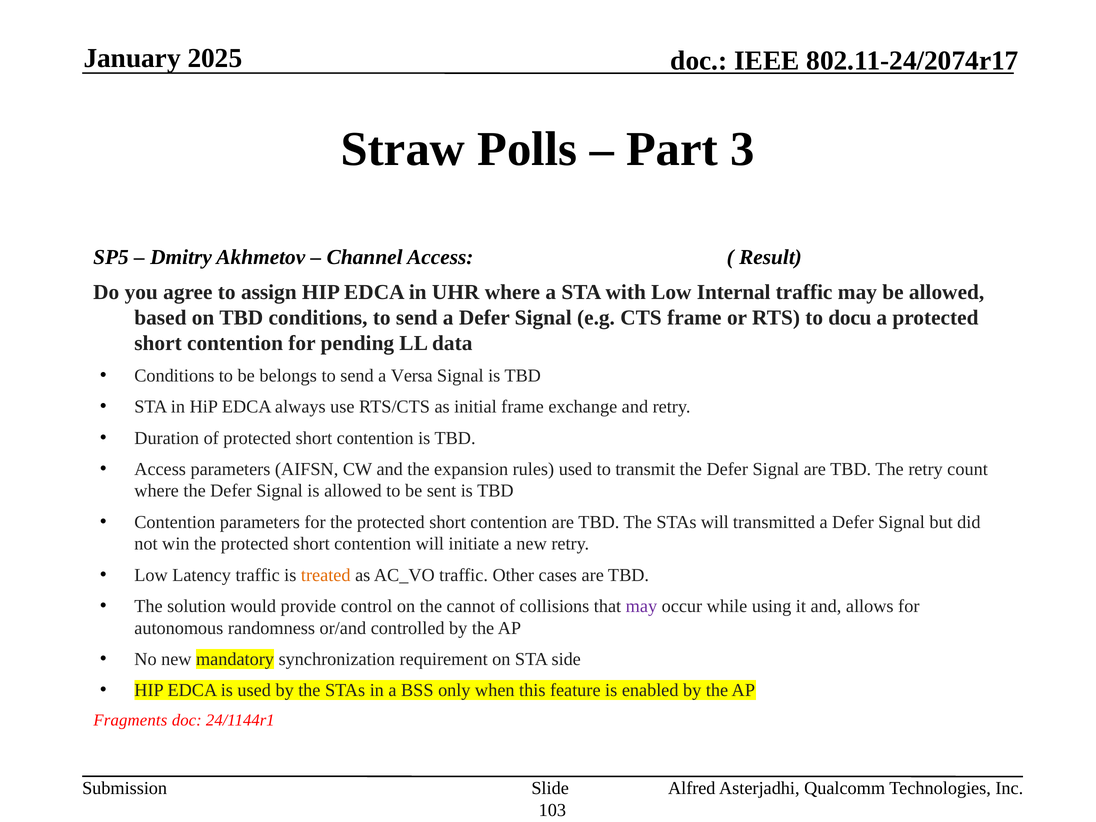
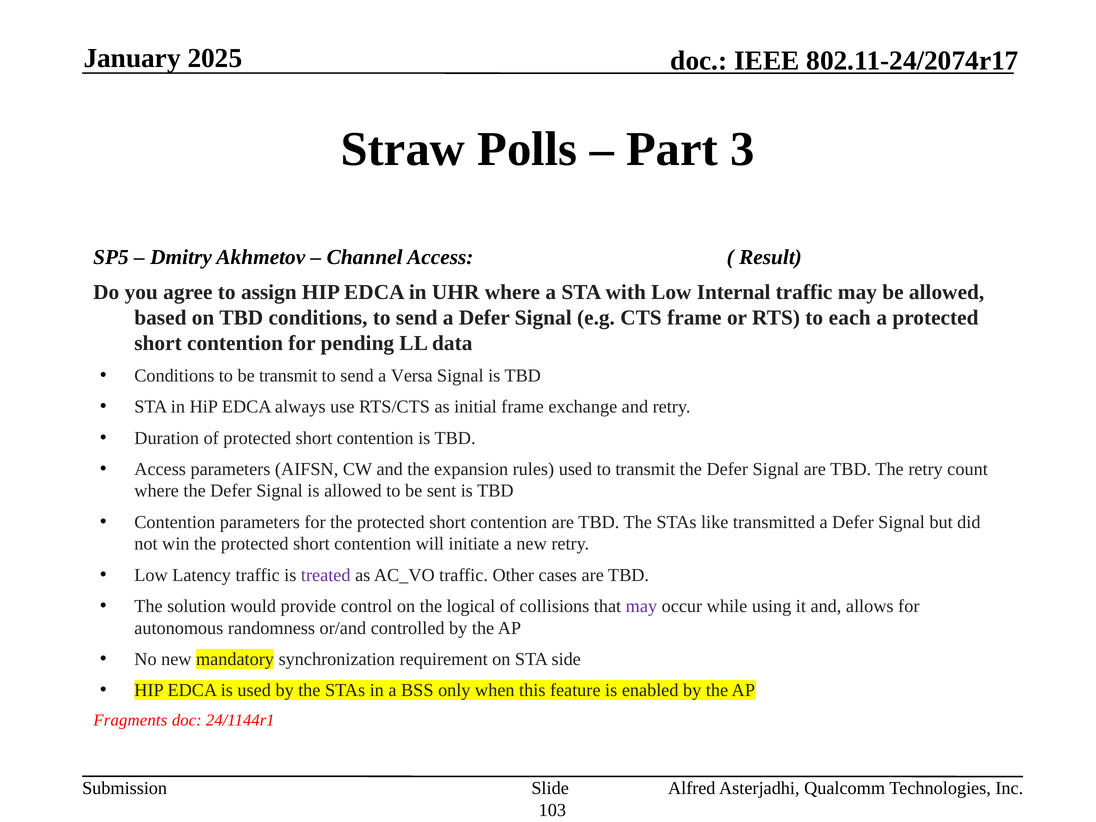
docu: docu -> each (850, 318)
be belongs: belongs -> transmit (288, 376)
STAs will: will -> like (715, 522)
treated colour: orange -> purple (326, 575)
cannot: cannot -> logical (471, 606)
